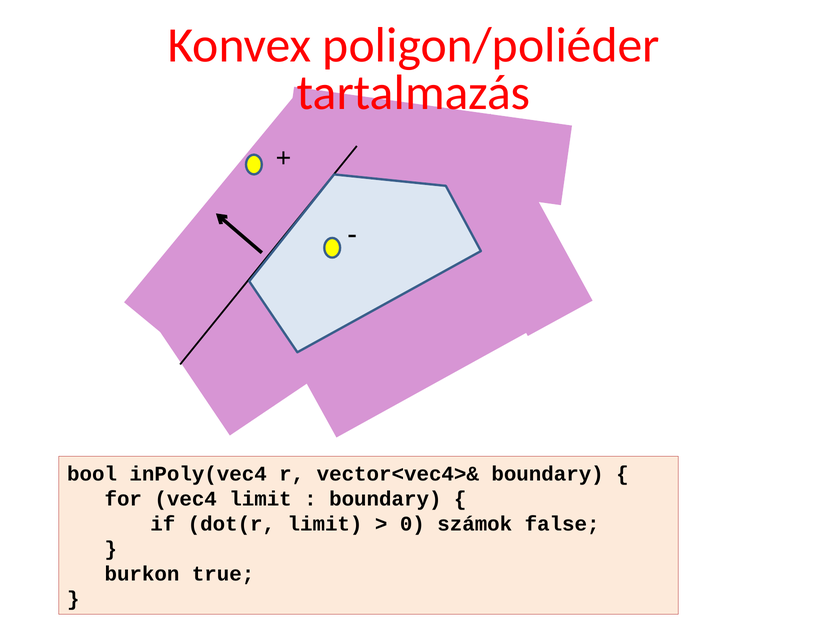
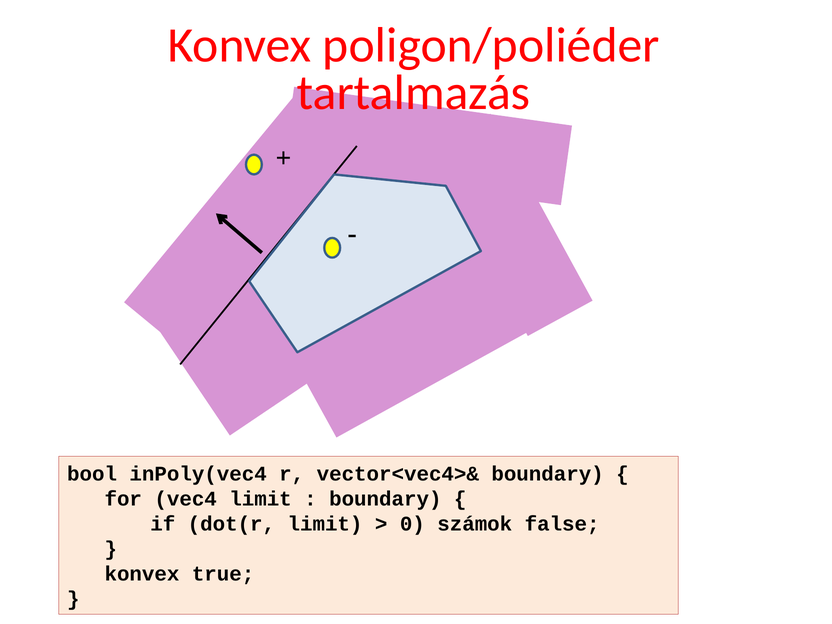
burkon: burkon -> konvex (142, 574)
